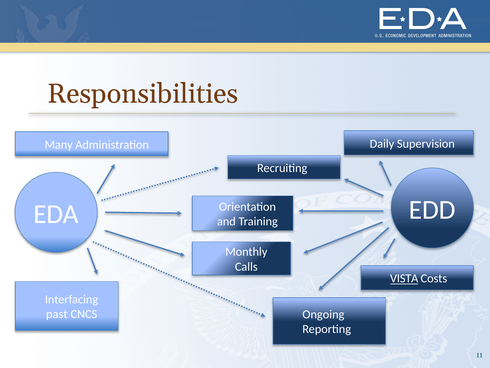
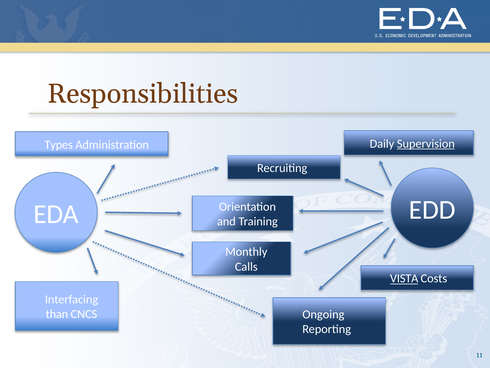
Supervision underline: none -> present (426, 143)
Many: Many -> Types (59, 144)
past: past -> than (57, 314)
